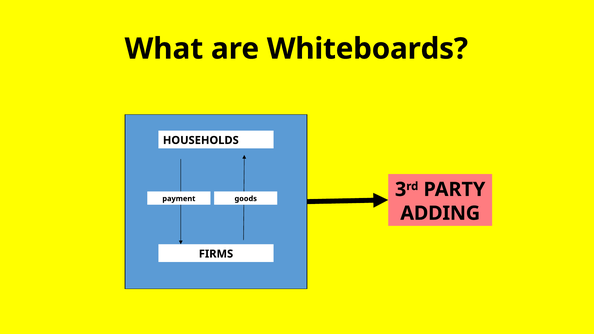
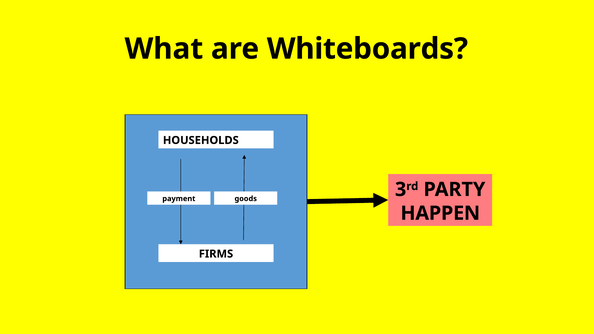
ADDING: ADDING -> HAPPEN (440, 213)
